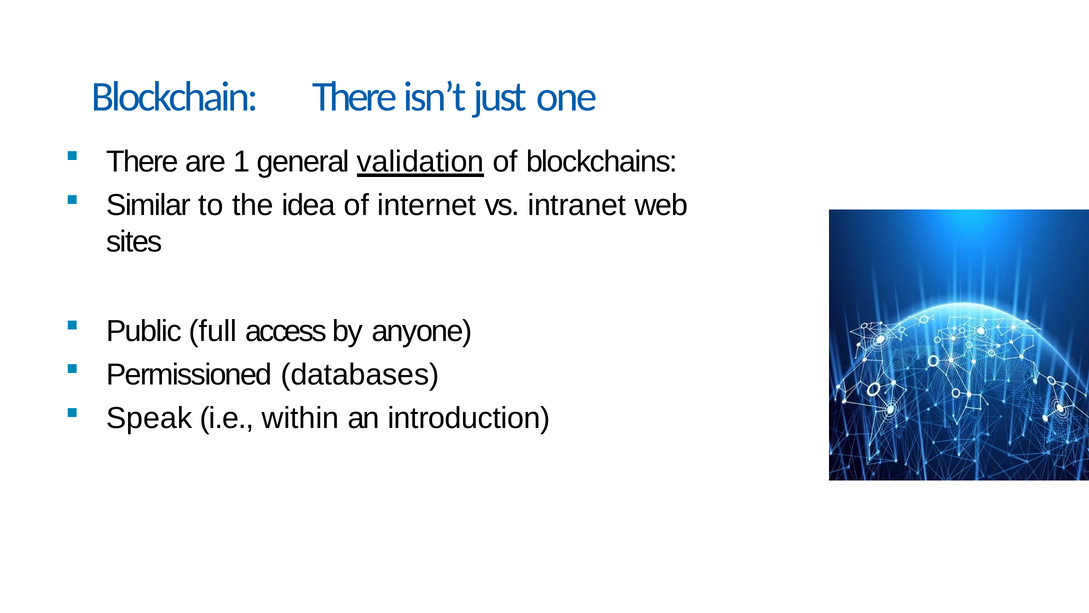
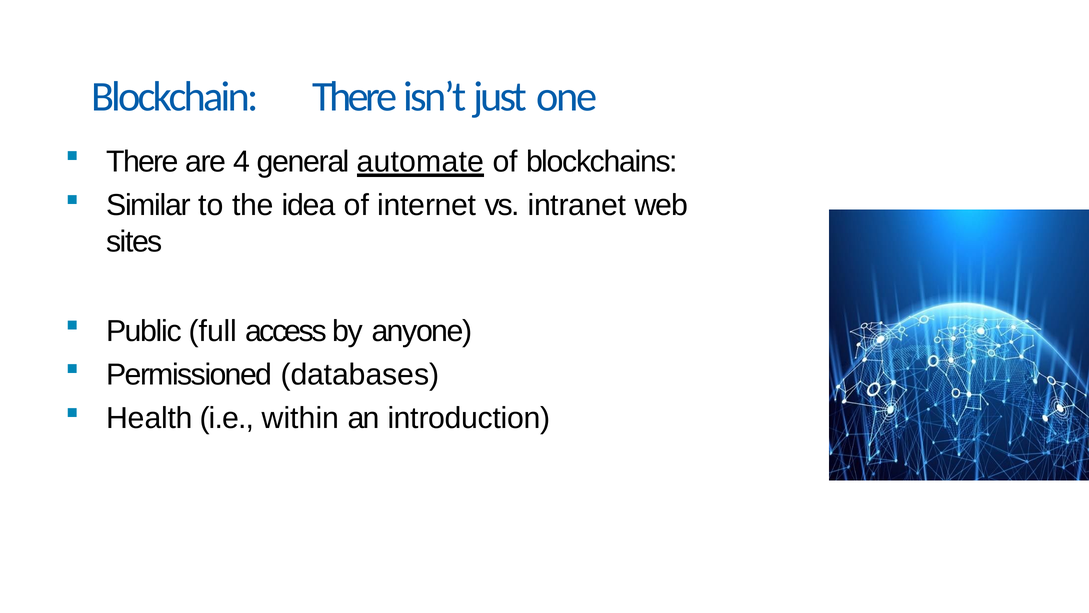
1: 1 -> 4 (242, 162)
validation: validation -> automate (420, 162)
Speak: Speak -> Health (149, 418)
